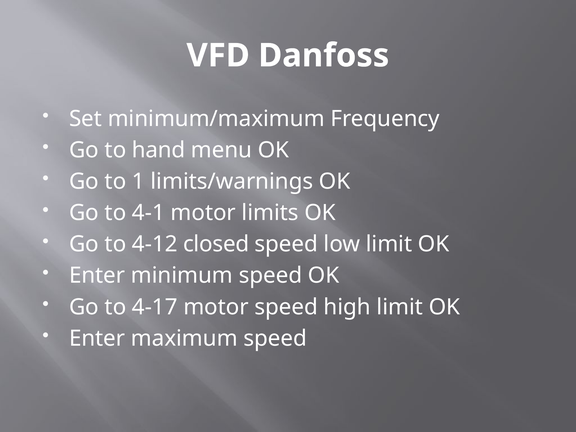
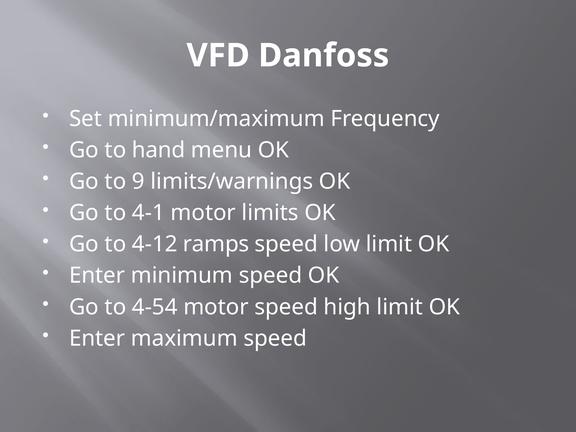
1: 1 -> 9 (138, 181)
closed: closed -> ramps (216, 244)
4-17: 4-17 -> 4-54 (155, 307)
